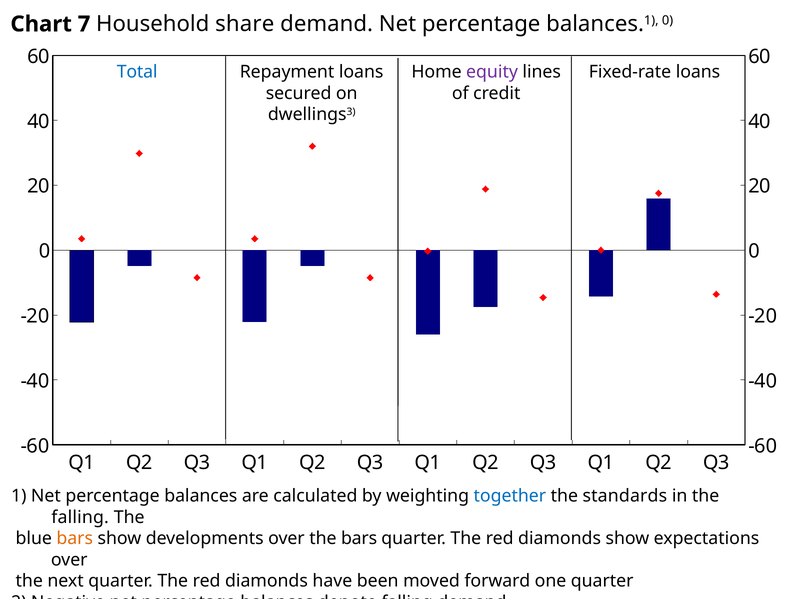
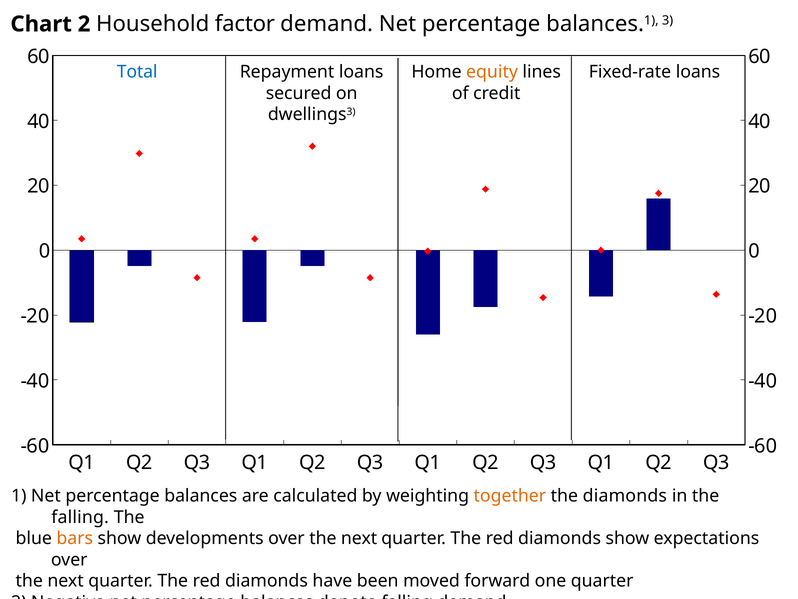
Chart 7: 7 -> 2 (84, 24)
share: share -> factor (245, 24)
balances.1 0: 0 -> 3 (668, 20)
equity colour: purple -> orange (492, 72)
together colour: blue -> orange (510, 495)
the standards: standards -> diamonds (625, 495)
developments over the bars: bars -> next (359, 538)
